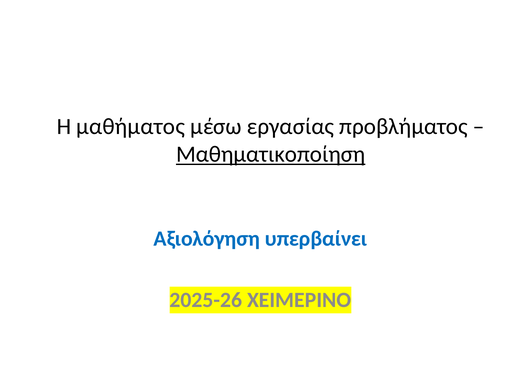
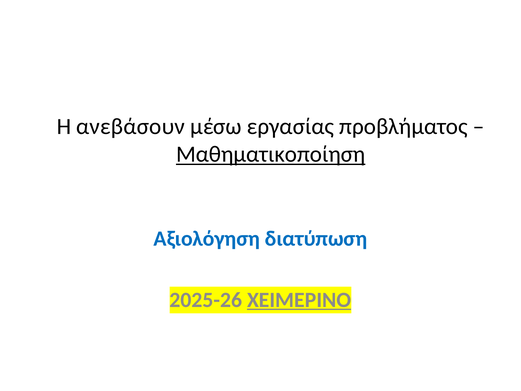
μαθήματος: μαθήματος -> ανεβάσουν (131, 126)
υπερβαίνει: υπερβαίνει -> διατύπωση (316, 239)
ΧΕΙΜΕΡΙΝΟ underline: none -> present (299, 300)
